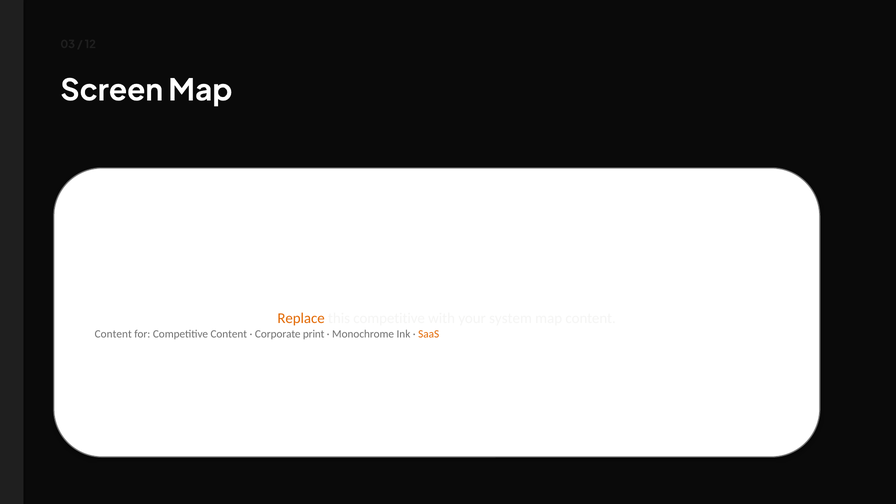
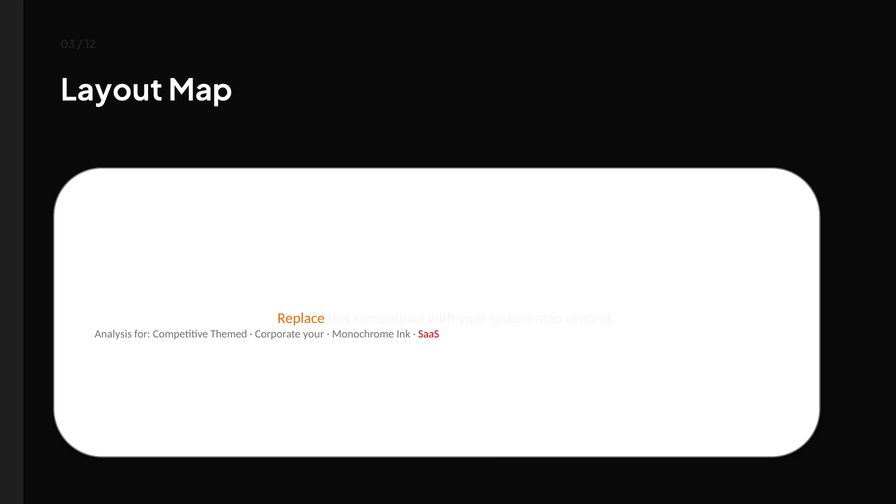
Screen: Screen -> Layout (112, 91)
Content: Content -> Analysis (113, 334)
Competitive Content: Content -> Themed (229, 334)
Corporate print: print -> your (314, 334)
SaaS colour: orange -> red (429, 334)
